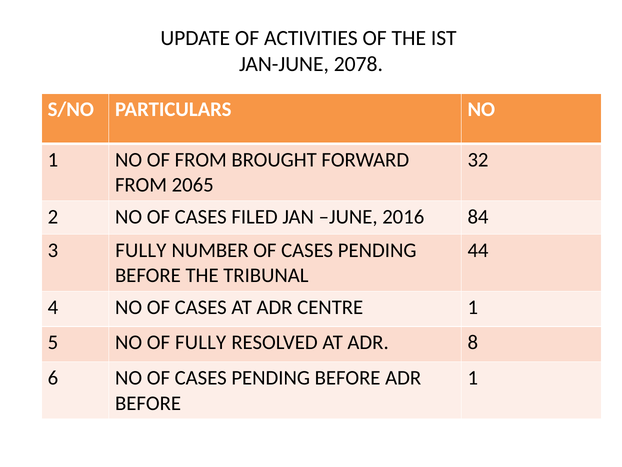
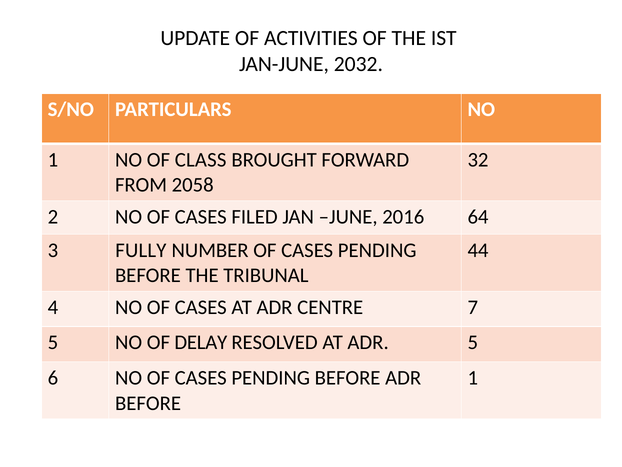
2078: 2078 -> 2032 (358, 64)
OF FROM: FROM -> CLASS (201, 160)
2065: 2065 -> 2058 (193, 185)
84: 84 -> 64 (478, 216)
CENTRE 1: 1 -> 7 (473, 307)
OF FULLY: FULLY -> DELAY (201, 342)
ADR 8: 8 -> 5 (473, 342)
